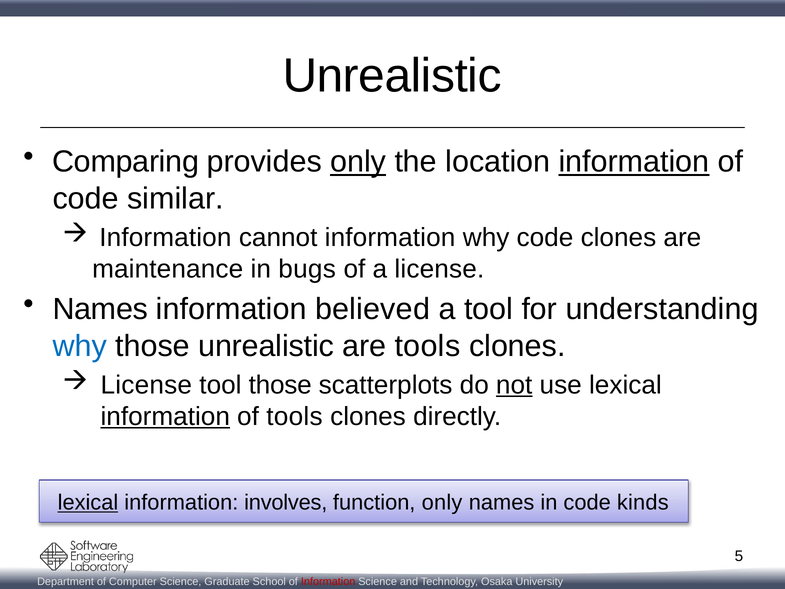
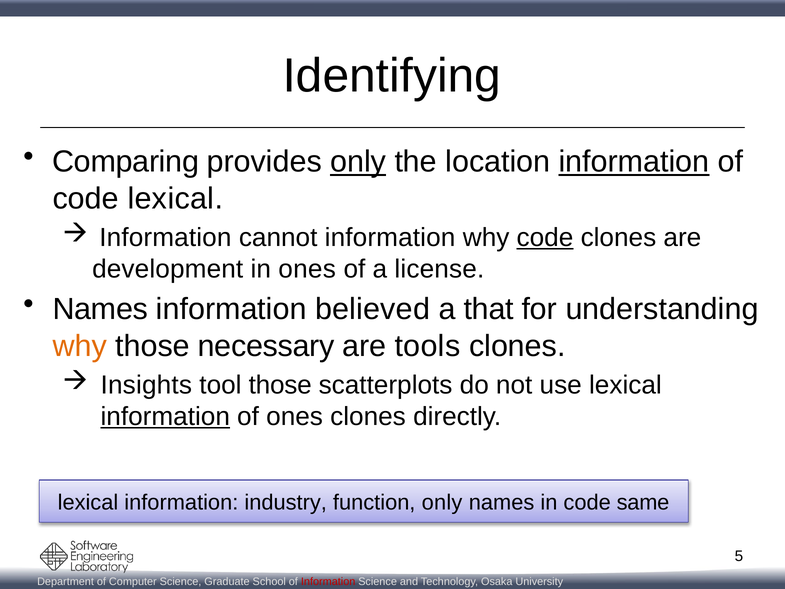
Unrealistic: Unrealistic -> Identifying (392, 76)
code similar: similar -> lexical (175, 198)
code underline: none -> present (545, 237)
maintenance: maintenance -> development (168, 269)
in bugs: bugs -> ones (307, 269)
a tool: tool -> that (489, 309)
why colour: blue -> orange (80, 346)
those unrealistic: unrealistic -> necessary (266, 346)
License: License -> Insights (146, 385)
not underline: present -> none (514, 385)
of tools: tools -> ones (295, 416)
lexical underline: present -> none (88, 502)
involves: involves -> industry (286, 502)
kinds: kinds -> same (643, 502)
